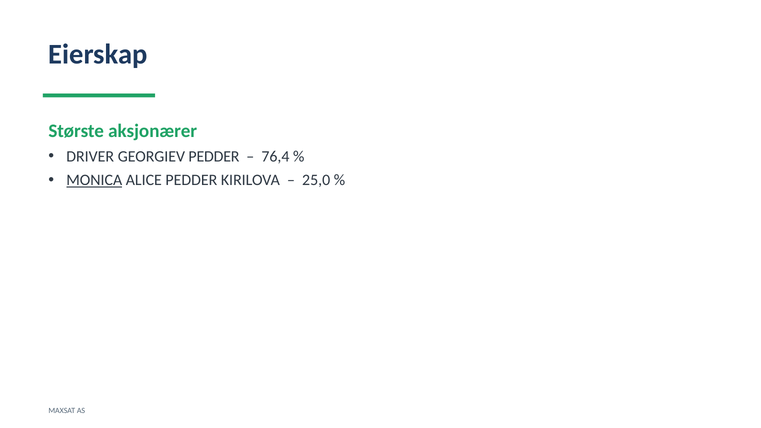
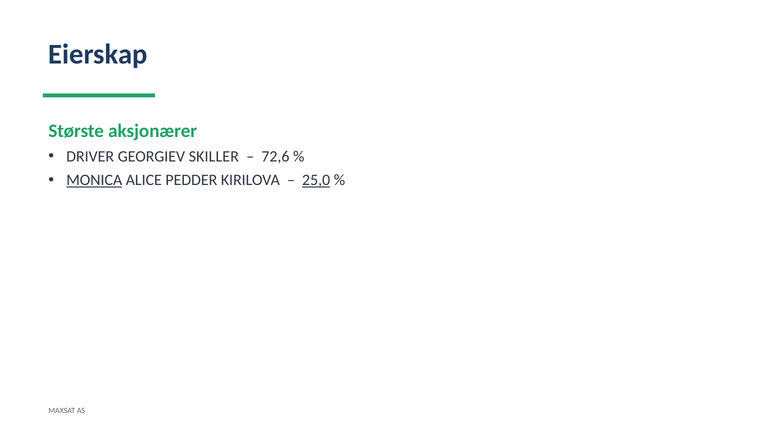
GEORGIEV PEDDER: PEDDER -> SKILLER (214, 156)
76,4: 76,4 -> 72,6 (275, 156)
25,0 underline: none -> present (316, 180)
